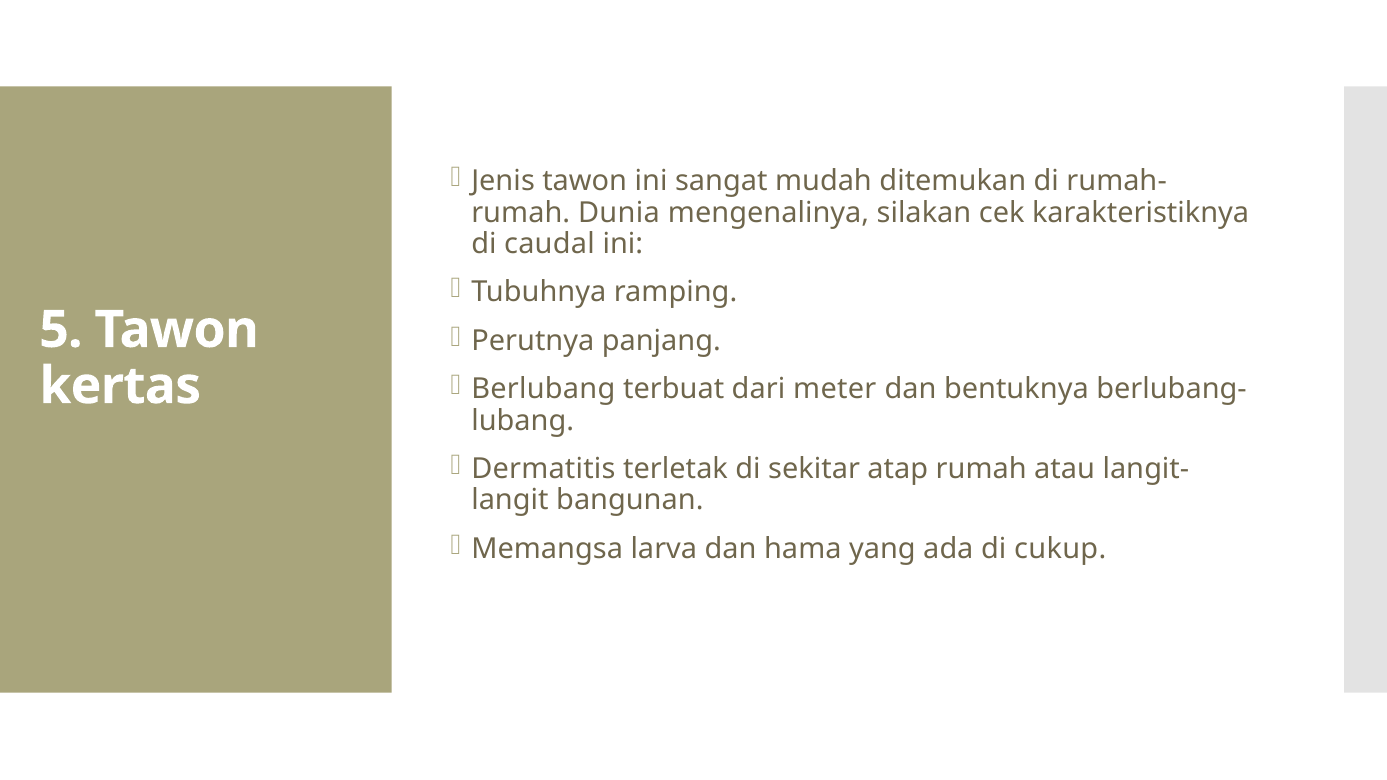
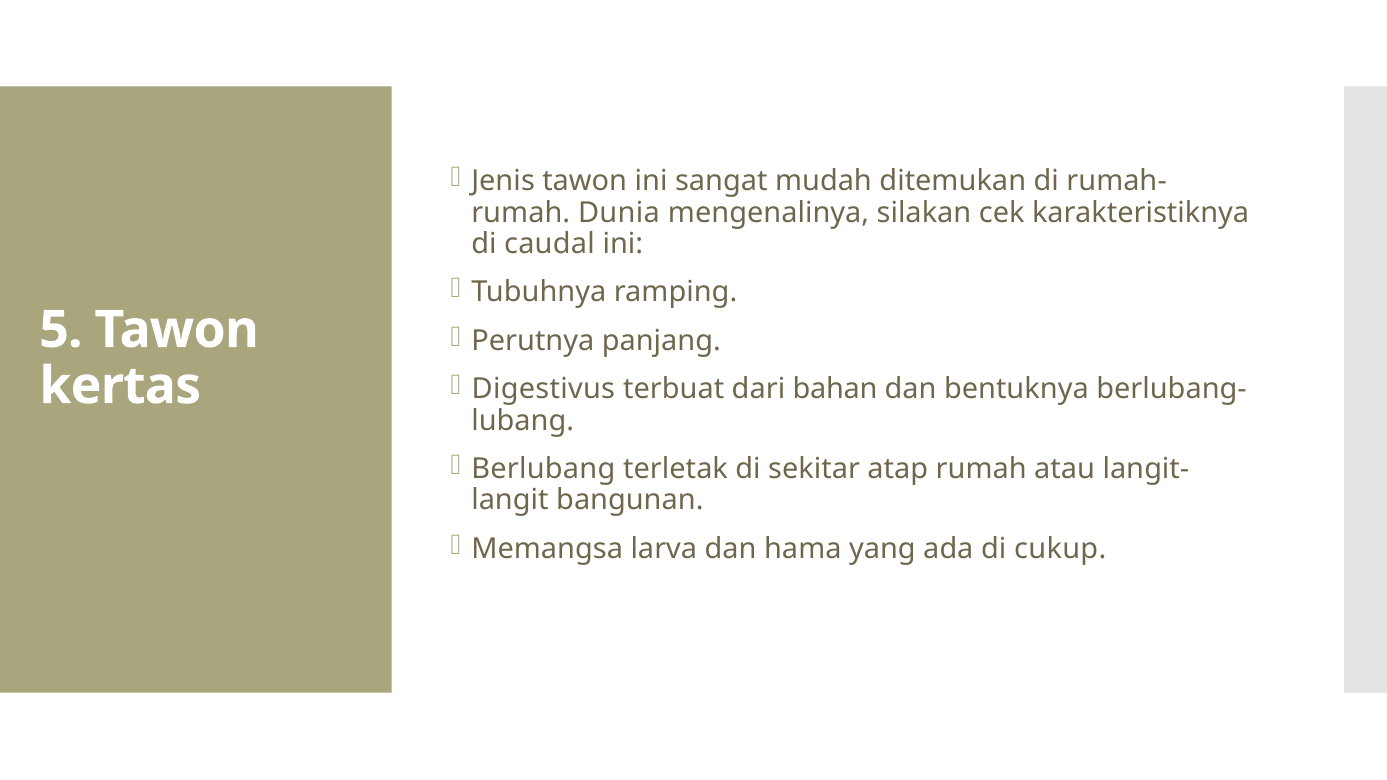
Berlubang: Berlubang -> Digestivus (543, 389)
meter: meter -> bahan (835, 389)
Dermatitis: Dermatitis -> Berlubang (543, 469)
